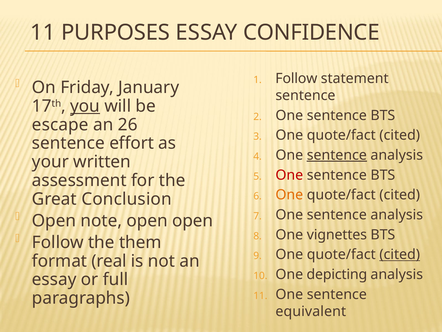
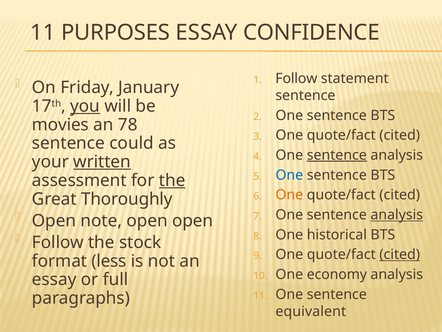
escape: escape -> movies (60, 124)
26: 26 -> 78 (128, 124)
effort: effort -> could (132, 143)
written underline: none -> present (102, 162)
One colour: red -> blue (289, 175)
the underline: none -> present (172, 180)
Conclusion: Conclusion -> Thoroughly (127, 199)
analysis underline: none -> present (397, 215)
vignettes: vignettes -> historical (337, 234)
them: them -> stock (140, 242)
real: real -> less (109, 261)
depicting: depicting -> economy (337, 274)
